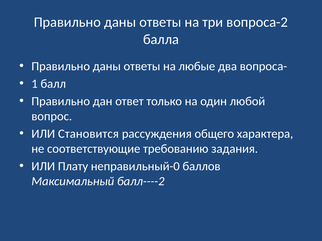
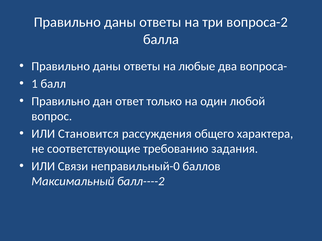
Плату: Плату -> Связи (73, 167)
